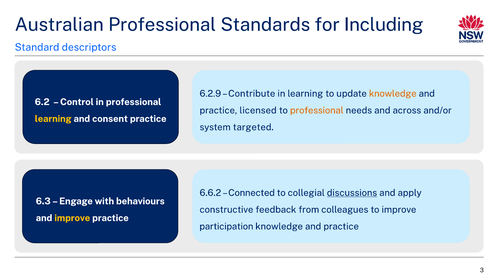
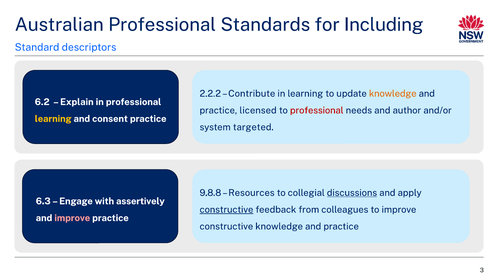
6.2.9: 6.2.9 -> 2.2.2 (210, 94)
Control: Control -> Explain (77, 102)
professional colour: orange -> red (317, 110)
across: across -> author (407, 110)
6.6.2: 6.6.2 -> 9.8.8 (210, 193)
Connected: Connected -> Resources (251, 193)
behaviours: behaviours -> assertively (140, 201)
constructive underline: none -> present (226, 210)
improve colour: yellow -> pink (72, 218)
participation: participation -> constructive (226, 227)
